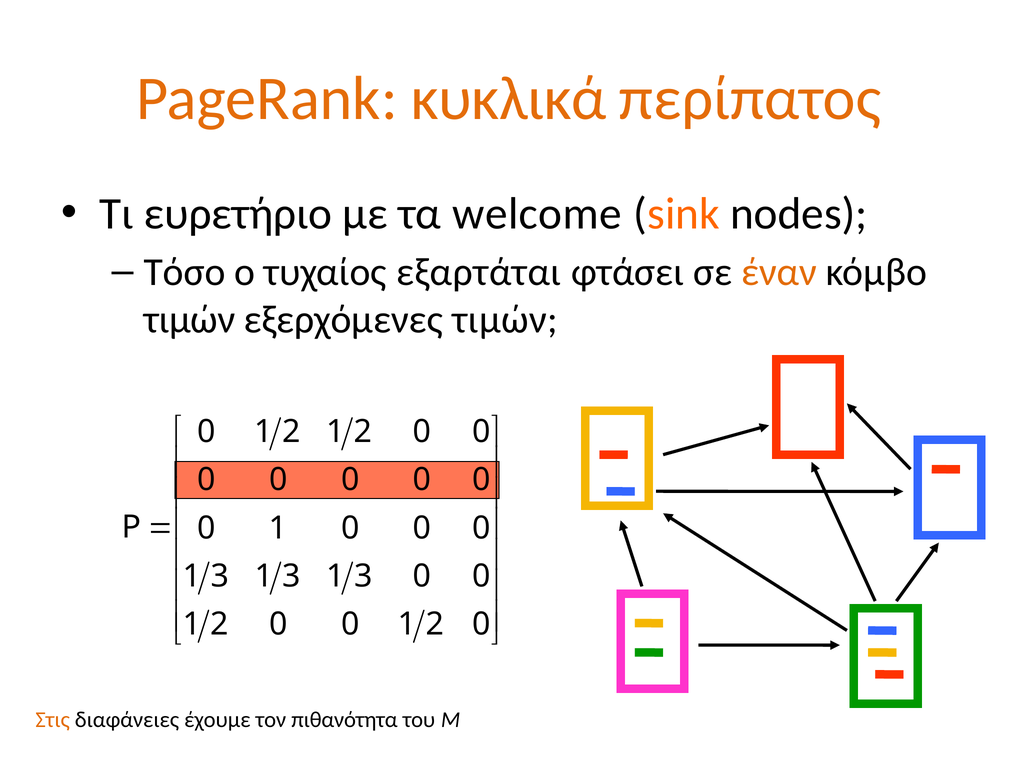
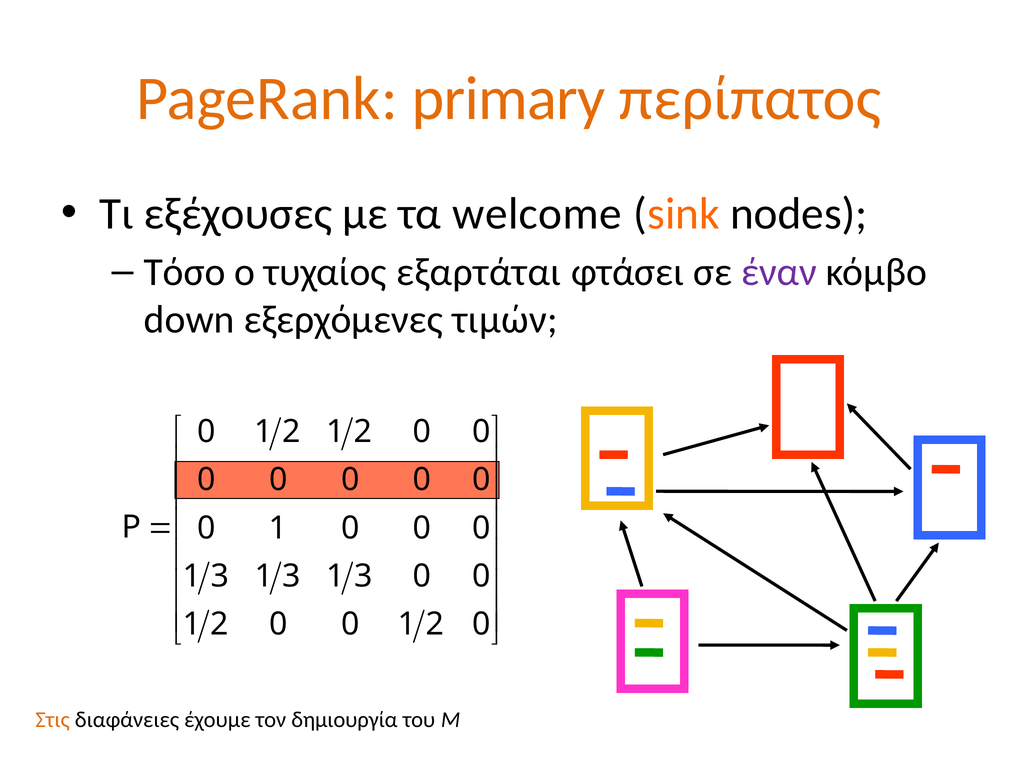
κυκλικά: κυκλικά -> primary (509, 99)
ευρετήριο: ευρετήριο -> εξέχουσες (238, 214)
έναν colour: orange -> purple (779, 272)
τιμών: τιμών -> down (189, 320)
πιθανότητα: πιθανότητα -> δημιουργία (344, 719)
